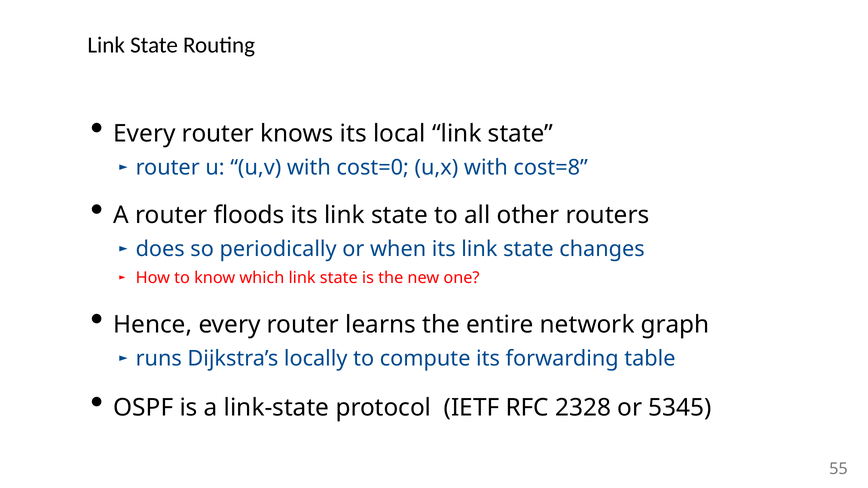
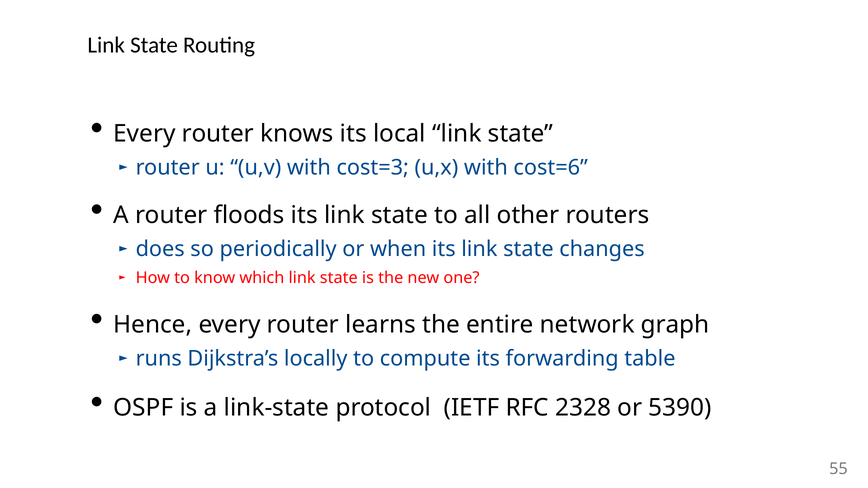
cost=0: cost=0 -> cost=3 (373, 168)
cost=8: cost=8 -> cost=6 (551, 168)
5345: 5345 -> 5390 (680, 408)
